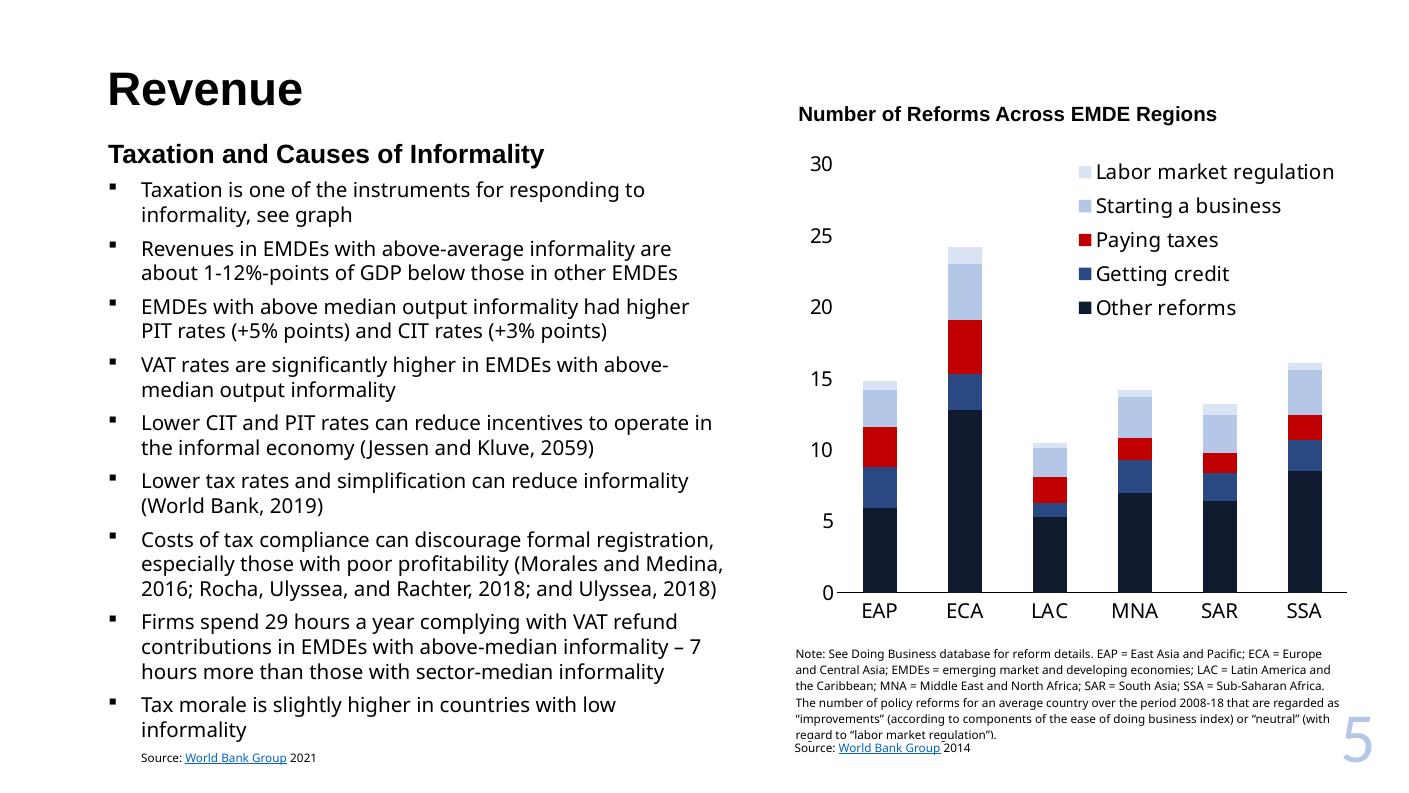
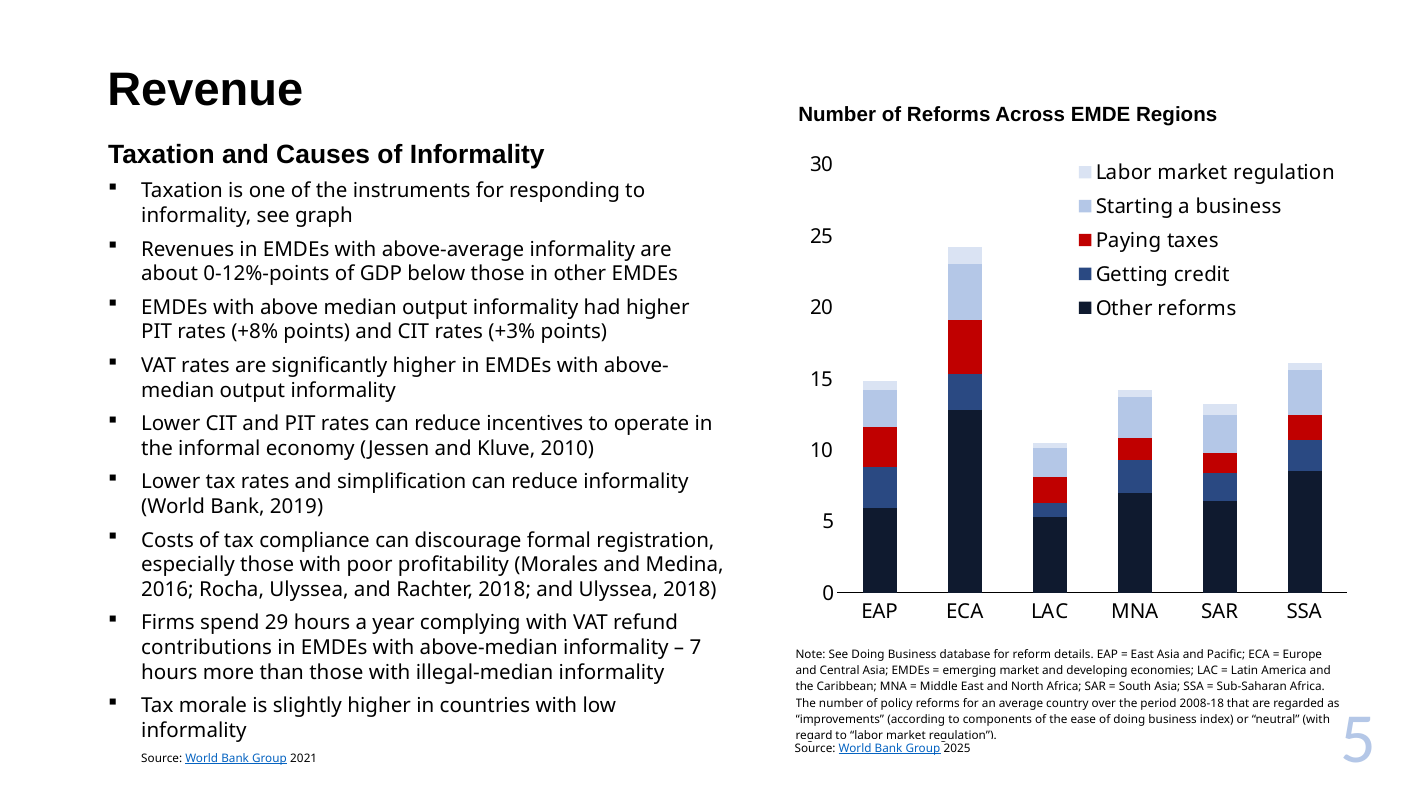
1-12%-points: 1-12%-points -> 0-12%-points (266, 274)
+5%: +5% -> +8% (255, 332)
2059: 2059 -> 2010 (567, 448)
sector-median: sector-median -> illegal-median (485, 672)
2014: 2014 -> 2025 (957, 748)
